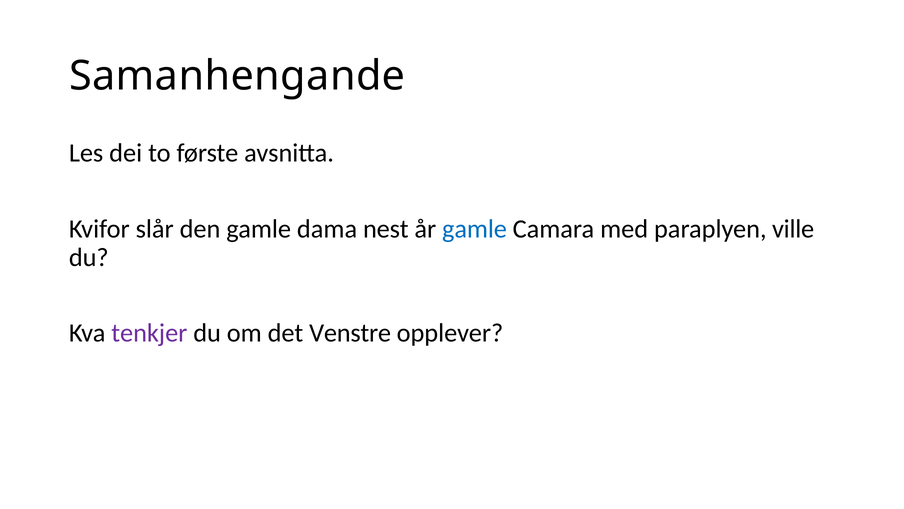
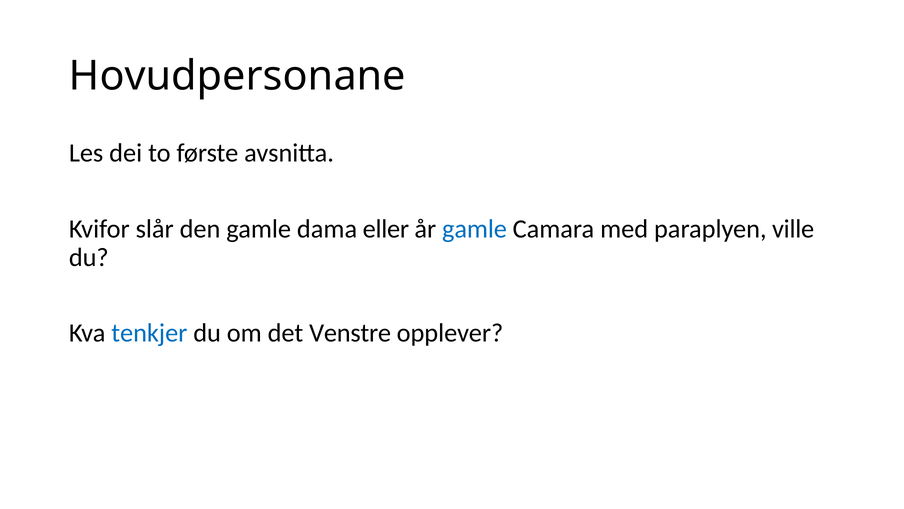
Samanhengande: Samanhengande -> Hovudpersonane (237, 76)
nest: nest -> eller (386, 229)
tenkjer colour: purple -> blue (149, 333)
